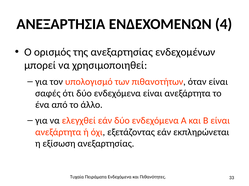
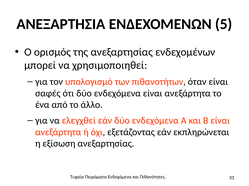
4: 4 -> 5 (224, 24)
